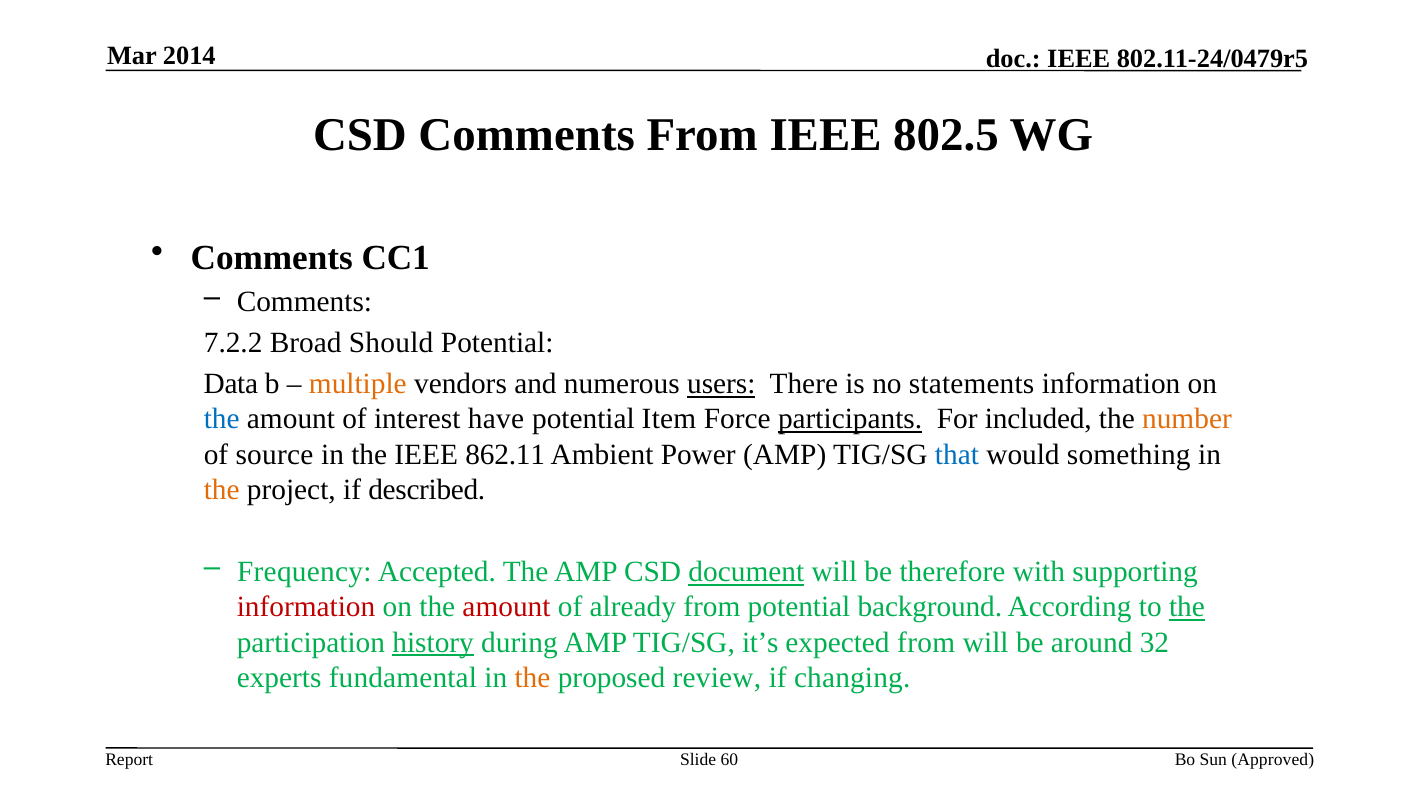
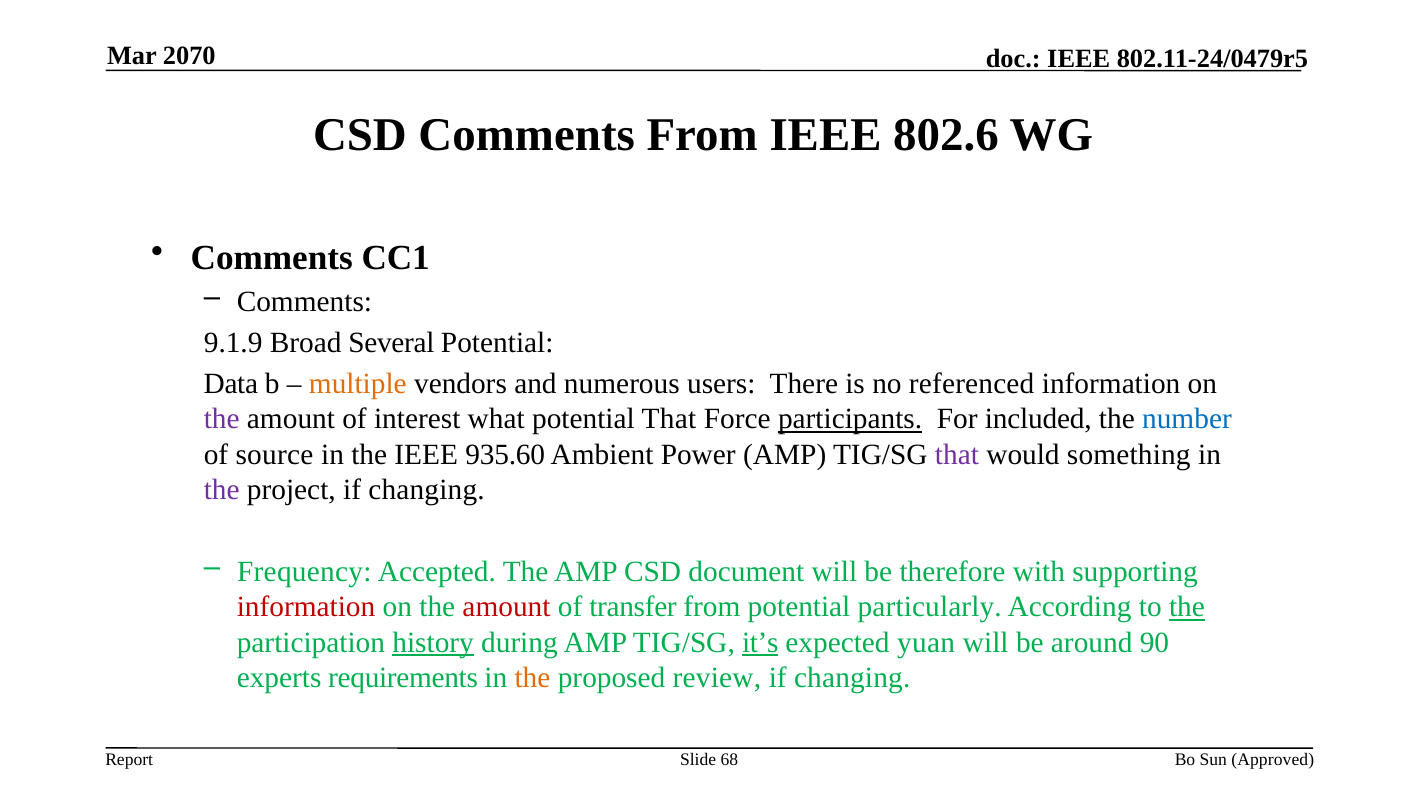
2014: 2014 -> 2070 (189, 56)
802.5: 802.5 -> 802.6 (946, 135)
7.2.2: 7.2.2 -> 9.1.9 (233, 343)
Should: Should -> Several (391, 343)
users underline: present -> none (721, 384)
statements: statements -> referenced (972, 384)
the colour: blue -> purple (222, 419)
have: have -> what (496, 419)
potential Item: Item -> That (669, 419)
number colour: orange -> blue (1187, 419)
862.11: 862.11 -> 935.60 (505, 454)
that colour: blue -> purple (957, 454)
the colour: orange -> purple (222, 489)
project if described: described -> changing (427, 489)
document underline: present -> none (746, 572)
already: already -> transfer (633, 607)
background: background -> particularly (930, 607)
it’s underline: none -> present (760, 642)
expected from: from -> yuan (926, 642)
32: 32 -> 90 (1154, 642)
fundamental: fundamental -> requirements (403, 677)
60: 60 -> 68 (729, 759)
